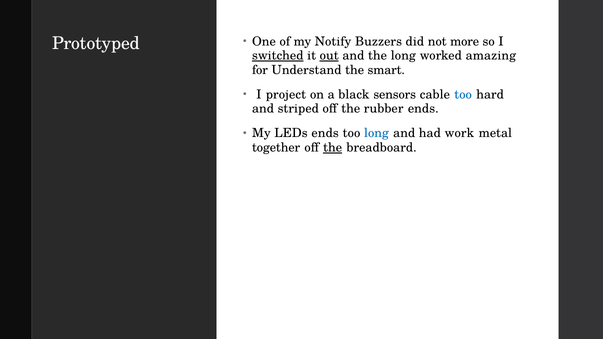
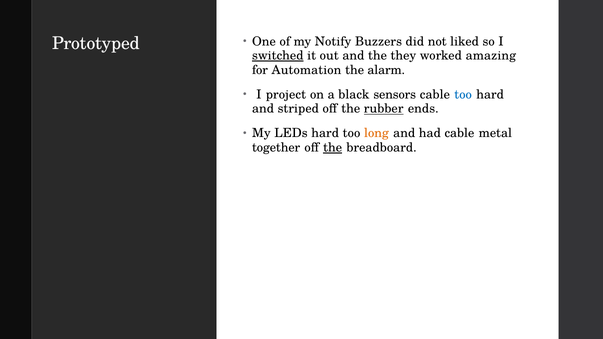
more: more -> liked (465, 41)
out underline: present -> none (329, 56)
the long: long -> they (403, 56)
Understand: Understand -> Automation (307, 70)
smart: smart -> alarm (386, 70)
rubber underline: none -> present (384, 109)
LEDs ends: ends -> hard (325, 133)
long colour: blue -> orange (376, 133)
had work: work -> cable (459, 133)
